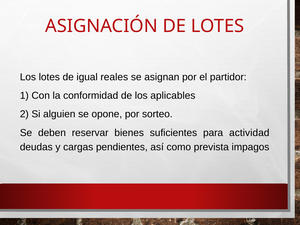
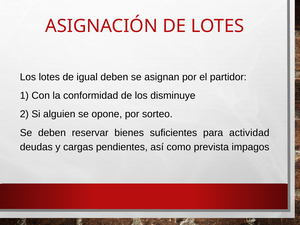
igual reales: reales -> deben (114, 77)
aplicables: aplicables -> disminuye (173, 96)
